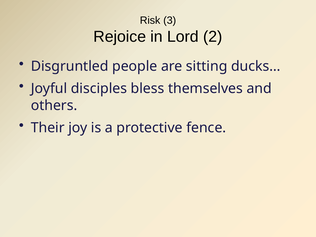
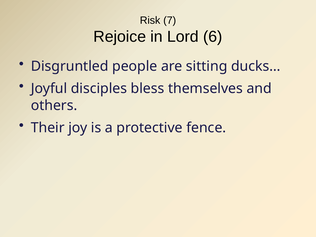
3: 3 -> 7 (170, 20)
2: 2 -> 6 (213, 37)
